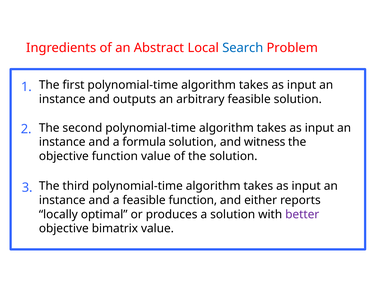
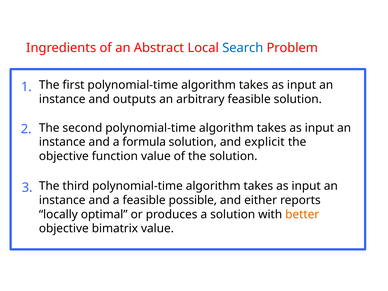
witness: witness -> explicit (265, 142)
feasible function: function -> possible (193, 200)
better colour: purple -> orange (302, 214)
